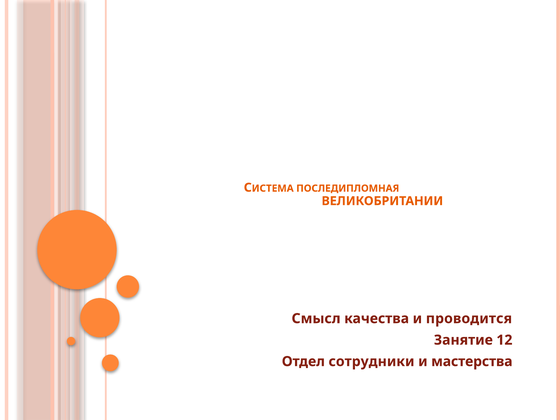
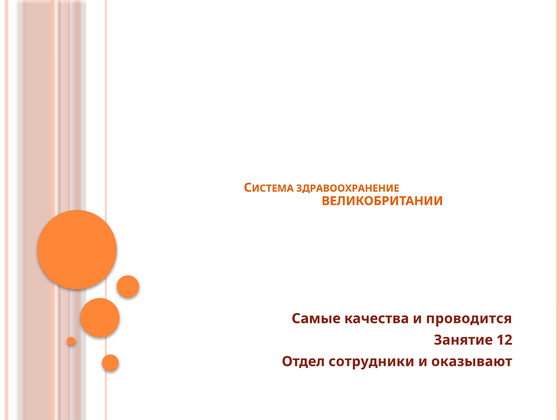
ПОСЛЕДИПЛОМНАЯ: ПОСЛЕДИПЛОМНАЯ -> ЗДРАВООХРАНЕНИЕ (348, 188)
Смысл: Смысл -> Самые (316, 319)
мастерства: мастерства -> оказывают (472, 361)
